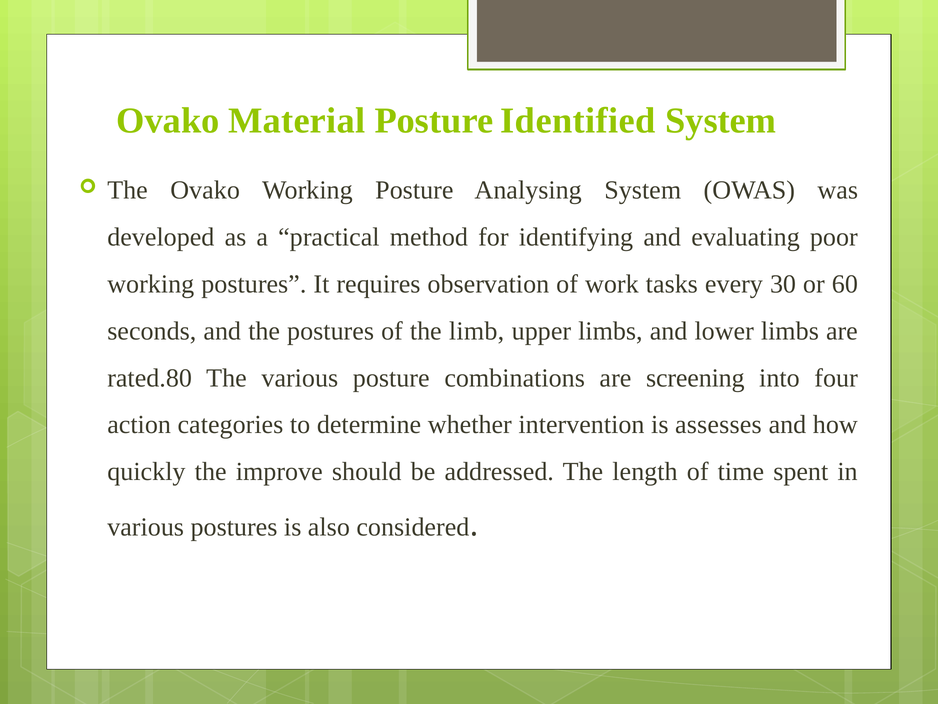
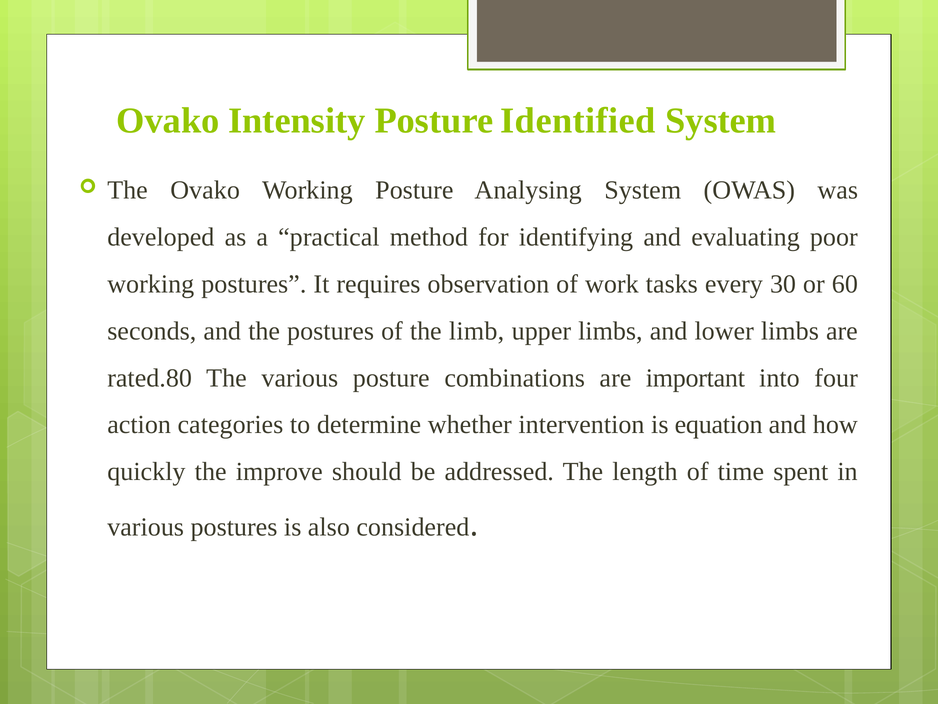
Material: Material -> Intensity (297, 121)
screening: screening -> important (695, 378)
assesses: assesses -> equation (719, 425)
